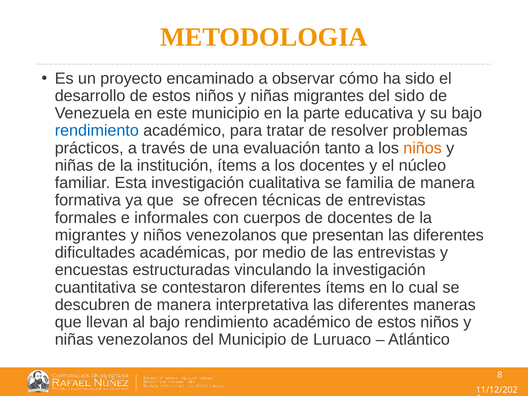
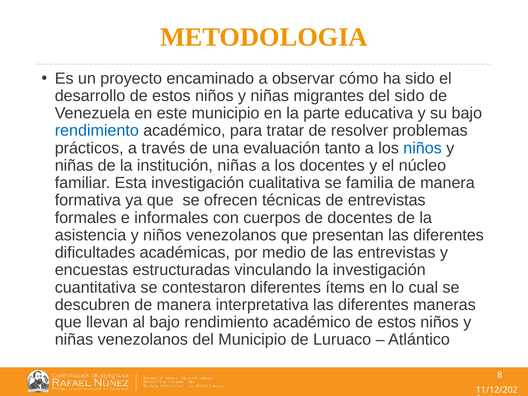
niños colour: orange -> blue (423, 148)
institución ítems: ítems -> niñas (237, 165)
migrantes: migrantes -> asistencia (91, 235)
